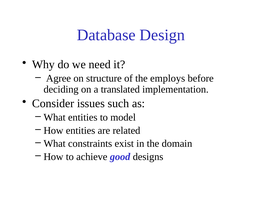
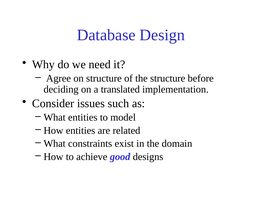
the employs: employs -> structure (168, 78)
